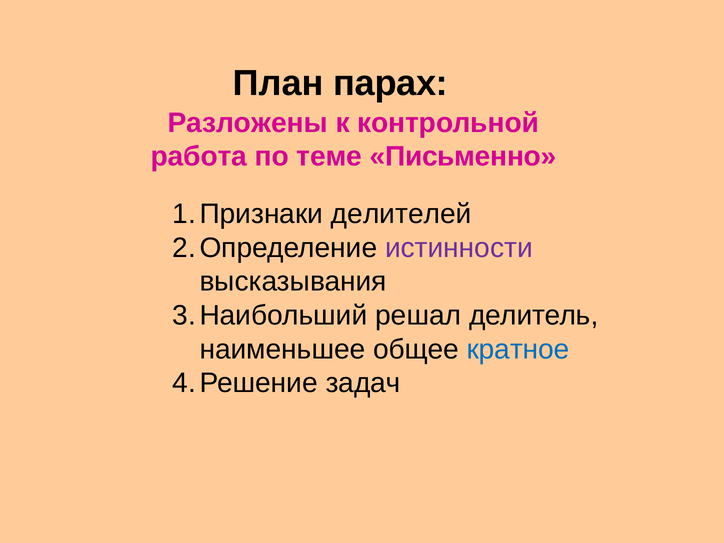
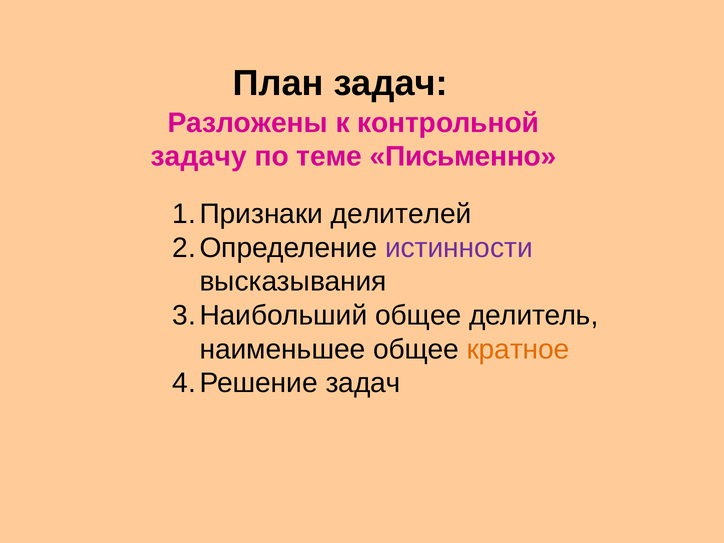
План парах: парах -> задач (391, 83)
работа: работа -> задачу (199, 157)
решал: решал -> общее (418, 316)
кратное colour: blue -> orange (518, 349)
